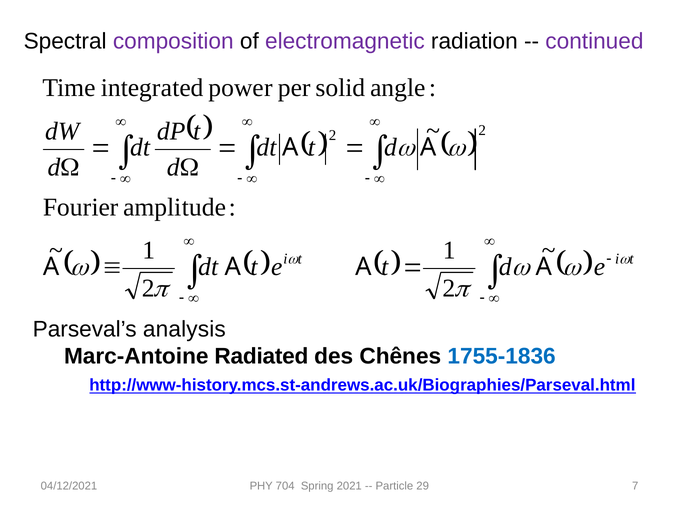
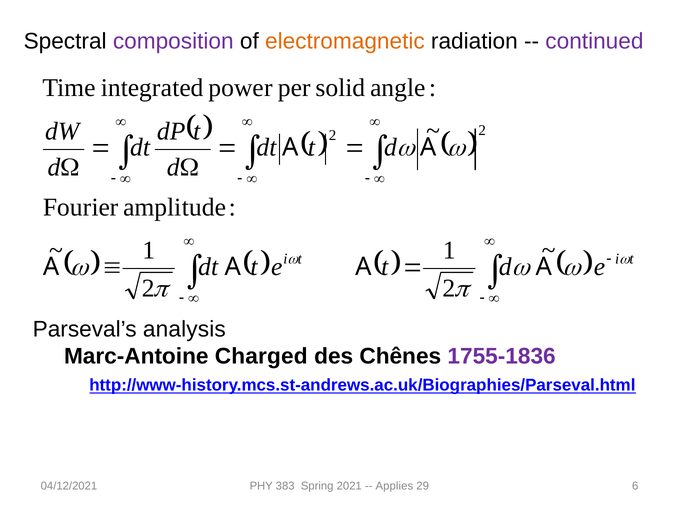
electromagnetic colour: purple -> orange (345, 41)
Radiated: Radiated -> Charged (261, 357)
1755-1836 colour: blue -> purple (502, 357)
704: 704 -> 383 (285, 486)
Particle: Particle -> Applies (394, 486)
7: 7 -> 6 (635, 486)
